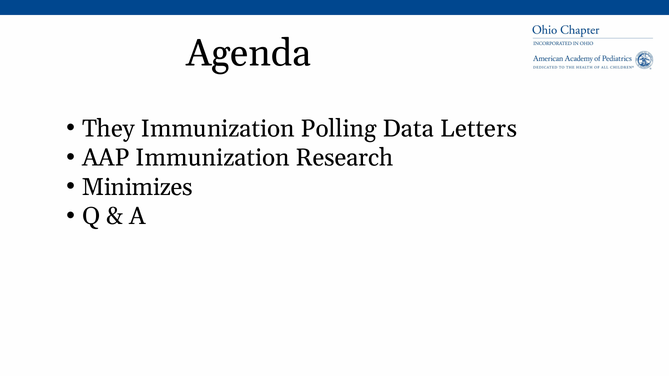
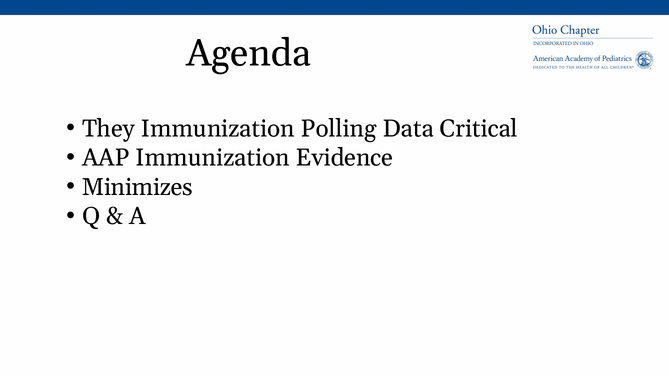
Letters: Letters -> Critical (479, 129)
Research: Research -> Evidence (344, 158)
